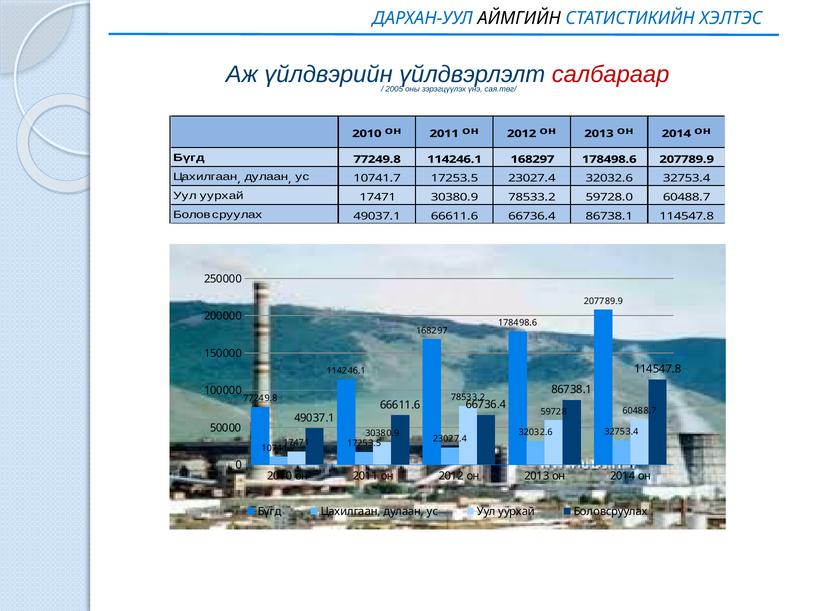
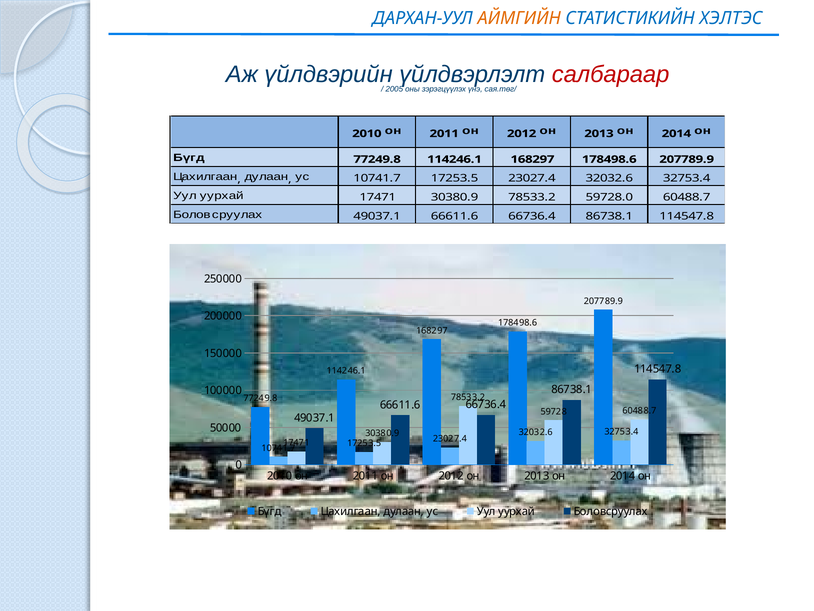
АЙМГИЙН colour: black -> orange (519, 18)
